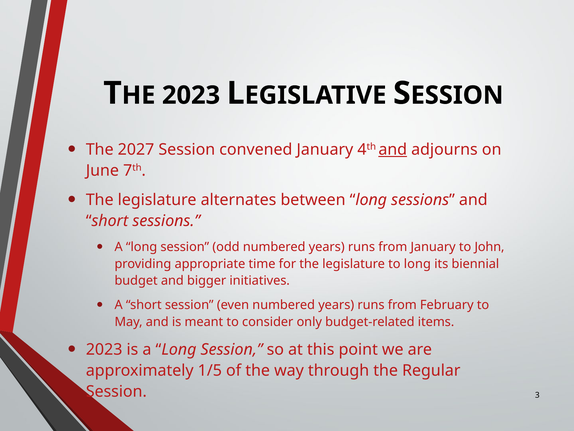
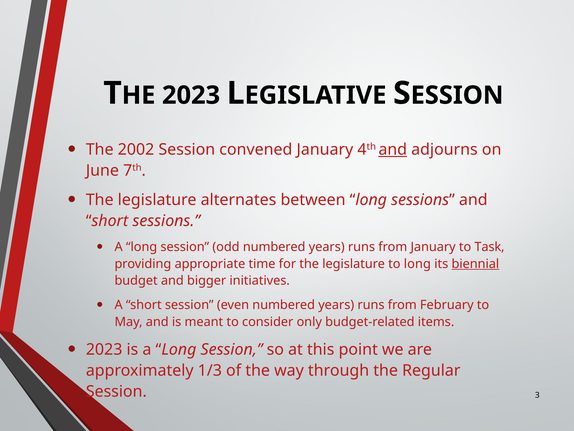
2027: 2027 -> 2002 (136, 149)
John: John -> Task (489, 247)
biennial underline: none -> present (475, 264)
1/5: 1/5 -> 1/3 (210, 370)
